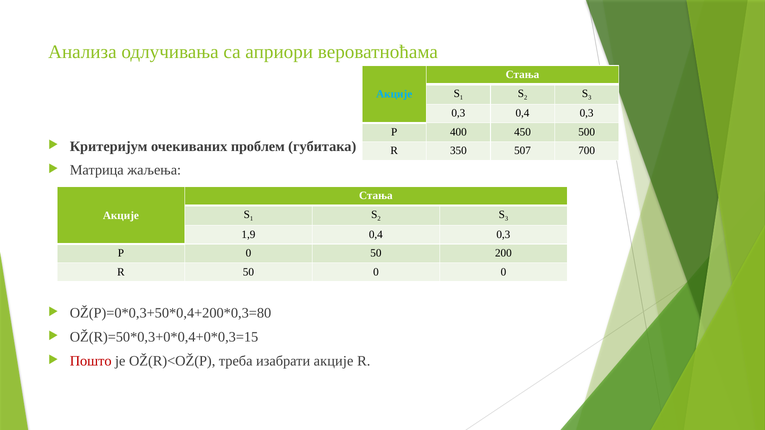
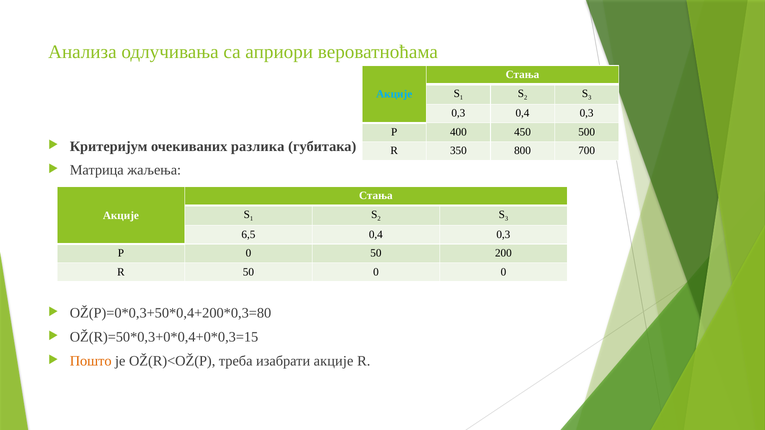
проблем: проблем -> разлика (258, 147)
507: 507 -> 800 (523, 151)
1,9: 1,9 -> 6,5 (248, 235)
Пошто colour: red -> orange (91, 361)
